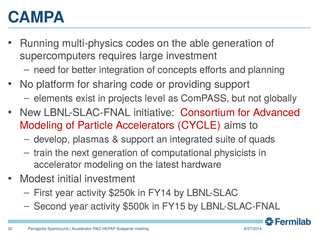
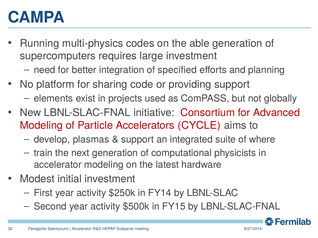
concepts: concepts -> specified (177, 70)
level: level -> used (155, 99)
quads: quads -> where (262, 140)
